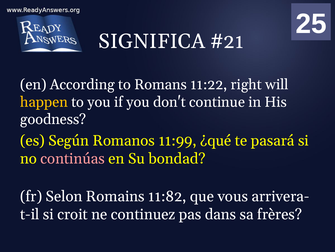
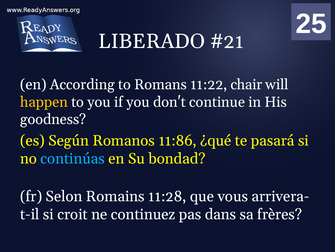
SIGNIFICA: SIGNIFICA -> LIBERADO (152, 41)
right: right -> chair (246, 84)
11:99: 11:99 -> 11:86 (178, 140)
continúas colour: pink -> light blue (73, 158)
11:82: 11:82 -> 11:28 (167, 196)
